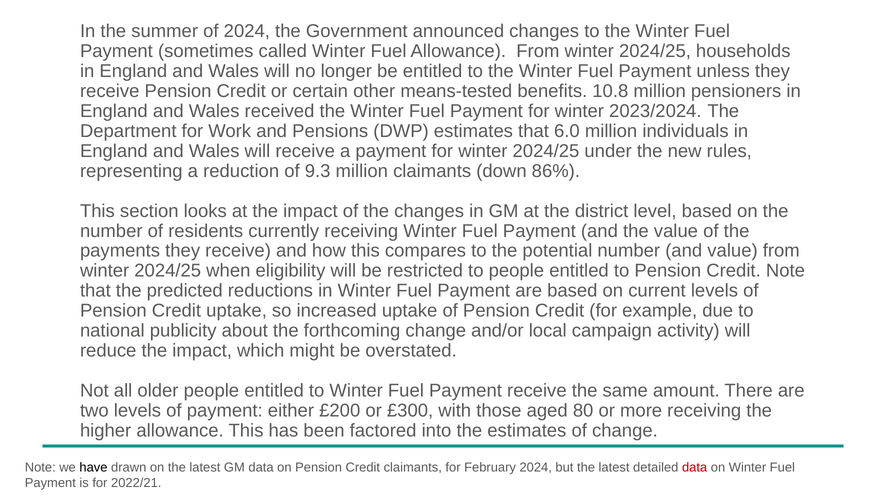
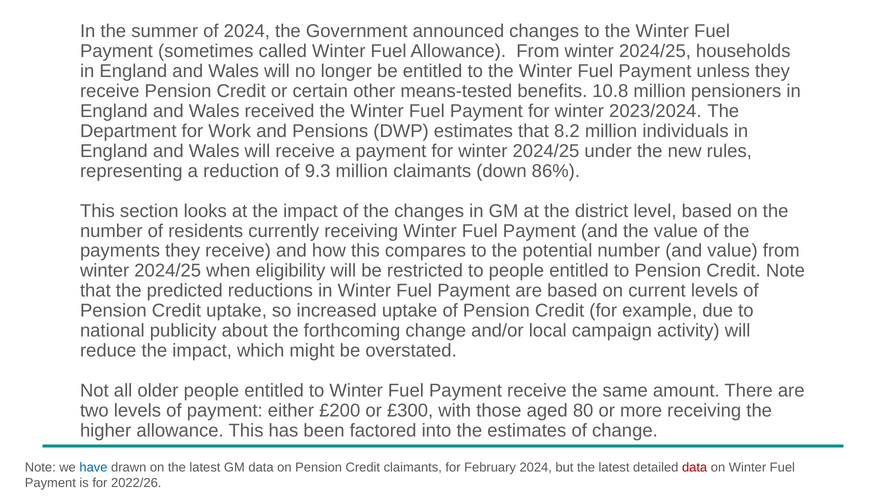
6.0: 6.0 -> 8.2 (567, 131)
have colour: black -> blue (93, 467)
2022/21: 2022/21 -> 2022/26 (136, 482)
